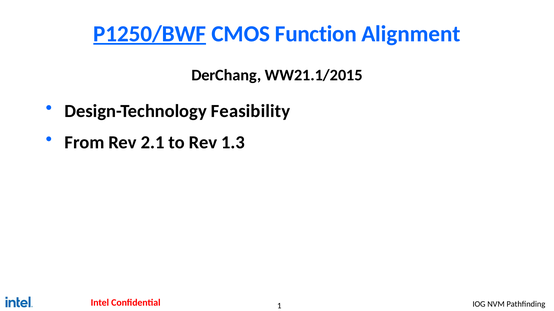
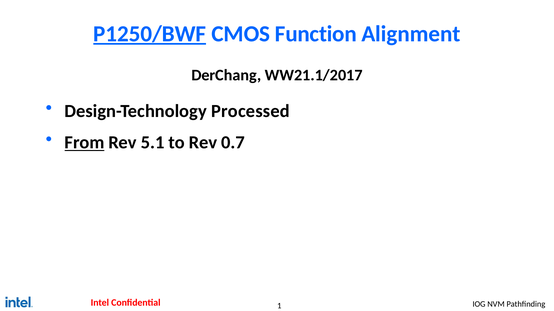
WW21.1/2015: WW21.1/2015 -> WW21.1/2017 (314, 75)
Feasibility: Feasibility -> Processed (251, 111)
From underline: none -> present (85, 143)
2.1: 2.1 -> 5.1 (153, 143)
1.3: 1.3 -> 0.7 (233, 143)
